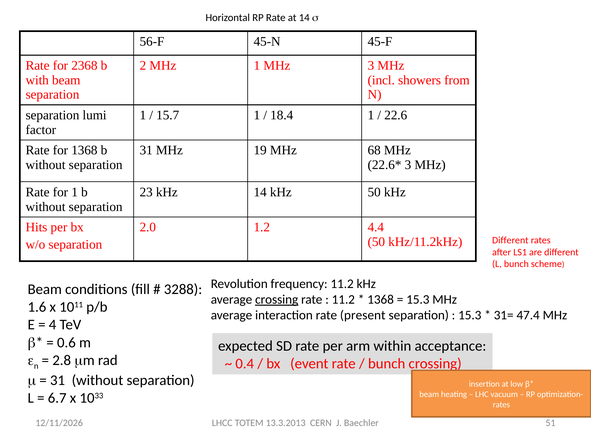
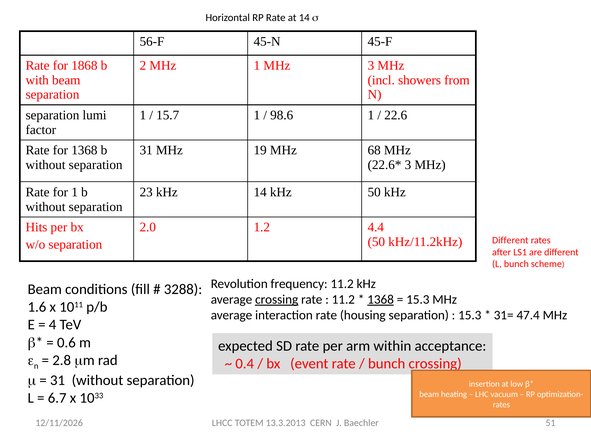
2368: 2368 -> 1868 (84, 66)
18.4: 18.4 -> 98.6 (282, 115)
1368 underline: none -> present (381, 300)
present: present -> housing (363, 316)
